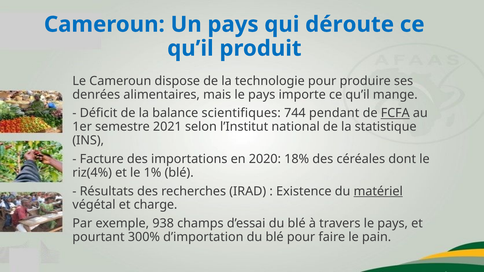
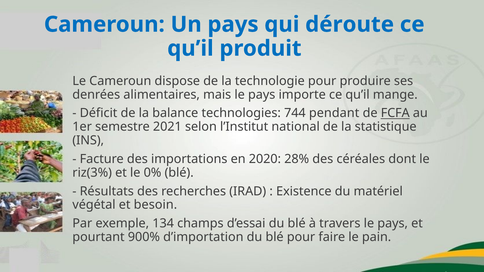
scientifiques: scientifiques -> technologies (241, 113)
18%: 18% -> 28% (297, 159)
riz(4%: riz(4% -> riz(3% (92, 173)
1%: 1% -> 0% (153, 173)
matériel underline: present -> none (378, 191)
charge: charge -> besoin (155, 205)
938: 938 -> 134 (163, 224)
300%: 300% -> 900% (144, 237)
